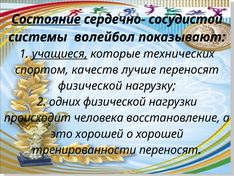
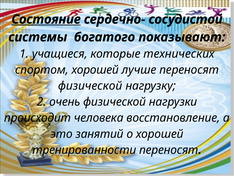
волейбол: волейбол -> богатого (104, 37)
учащиеся underline: present -> none (60, 54)
спортом качеств: качеств -> хорошей (95, 70)
одних: одних -> очень (65, 102)
это хорошей: хорошей -> занятий (100, 134)
